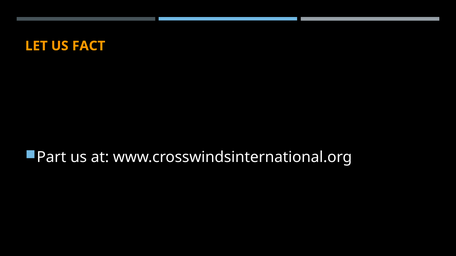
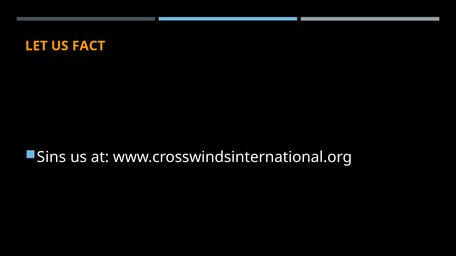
Part: Part -> Sins (51, 157)
